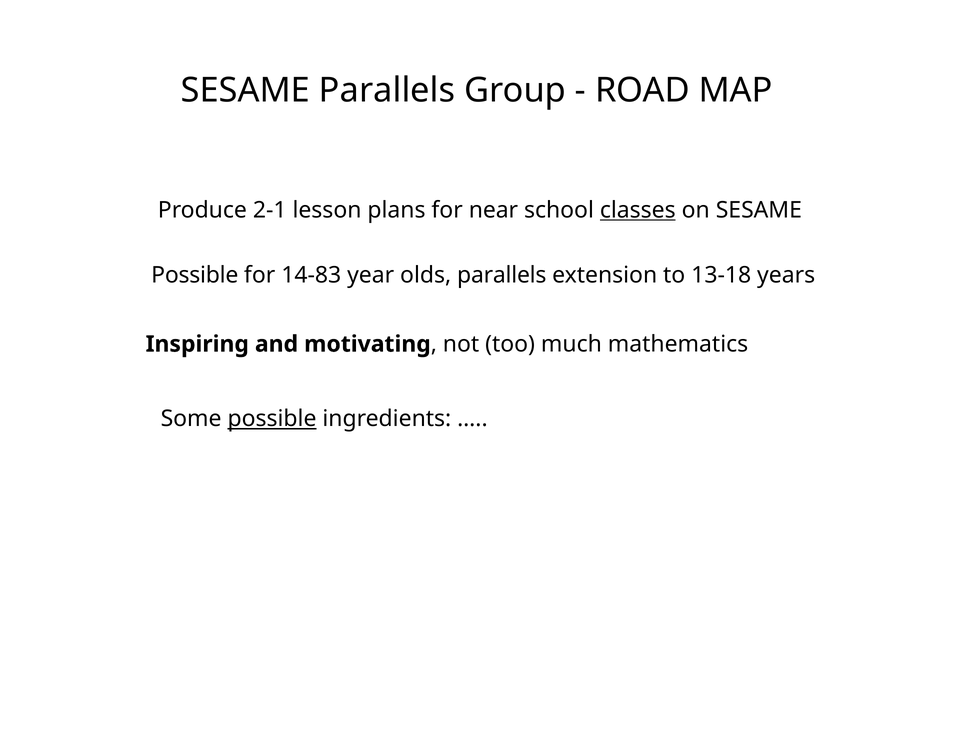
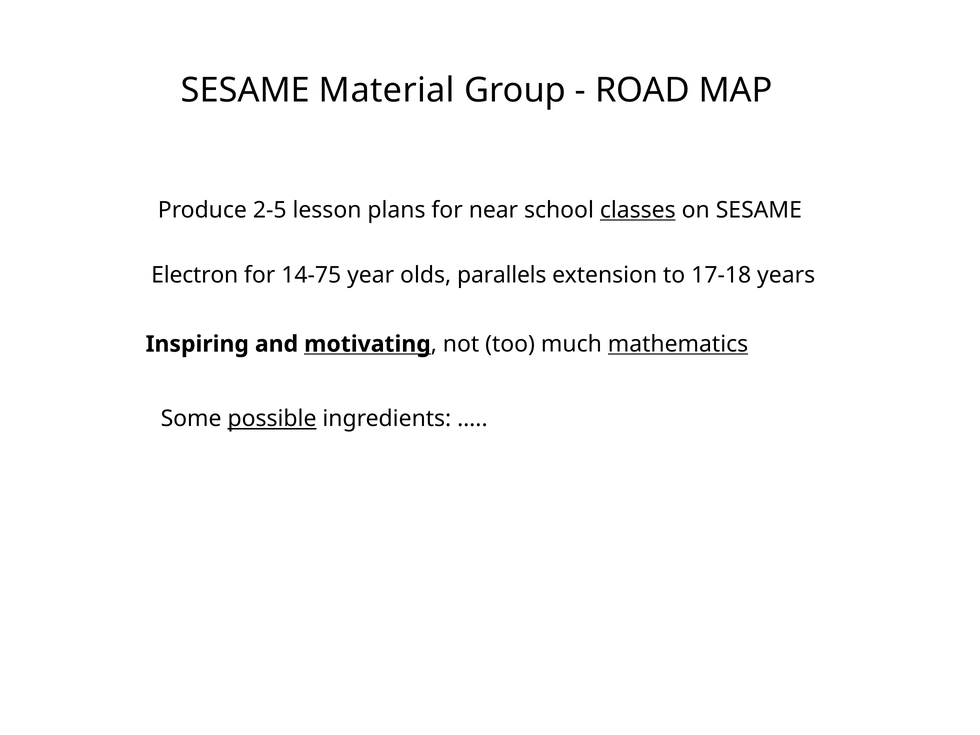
SESAME Parallels: Parallels -> Material (387, 91)
2-1: 2-1 -> 2-5 (270, 210)
Possible: Possible -> Electron (195, 275)
14-83: 14-83 -> 14-75 (311, 275)
13-18: 13-18 -> 17-18 (721, 275)
motivating underline: none -> present (367, 344)
mathematics underline: none -> present (678, 344)
